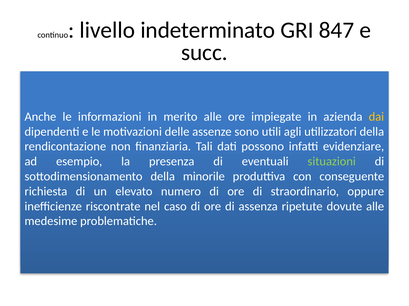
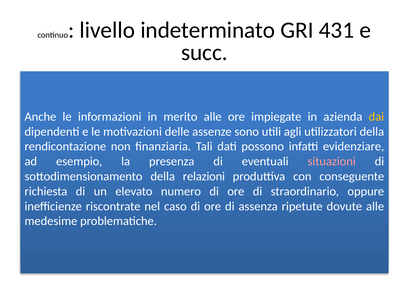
847: 847 -> 431 (336, 30)
situazioni colour: light green -> pink (332, 162)
minorile: minorile -> relazioni (204, 177)
